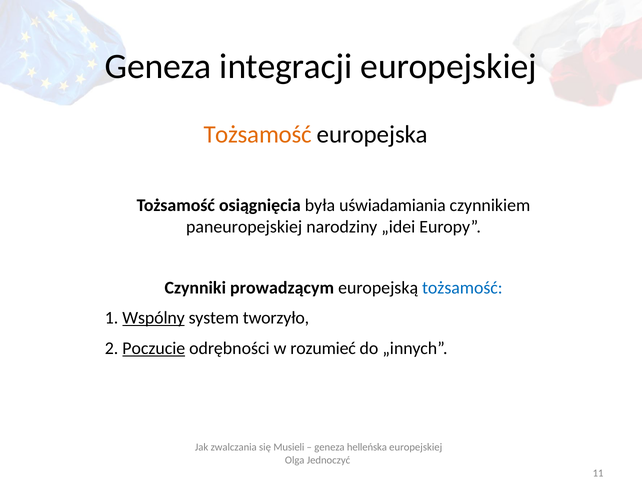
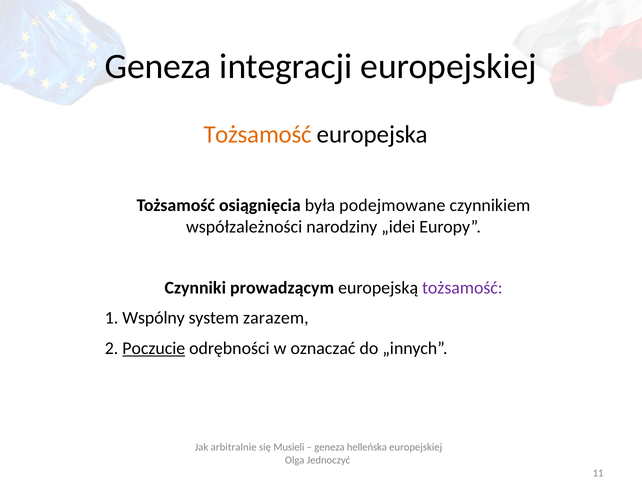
uświadamiania: uświadamiania -> podejmowane (392, 205)
paneuropejskiej: paneuropejskiej -> współzależności (244, 227)
tożsamość colour: blue -> purple (462, 287)
Wspólny underline: present -> none (154, 318)
tworzyło: tworzyło -> zarazem (276, 318)
rozumieć: rozumieć -> oznaczać (323, 348)
zwalczania: zwalczania -> arbitralnie (234, 447)
